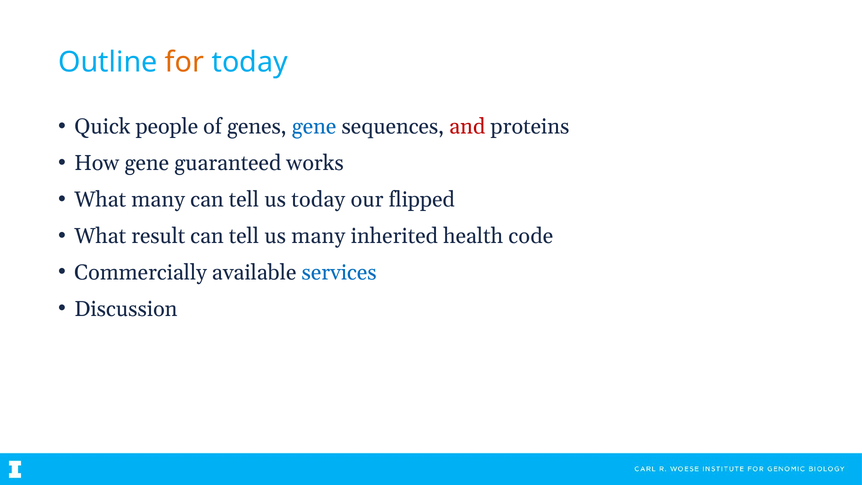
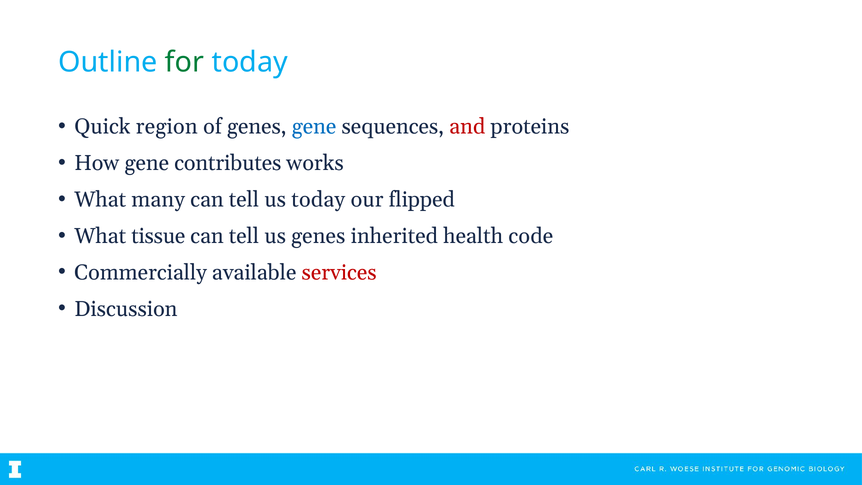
for colour: orange -> green (185, 62)
people: people -> region (167, 127)
guaranteed: guaranteed -> contributes (228, 163)
result: result -> tissue (158, 236)
us many: many -> genes (318, 236)
services colour: blue -> red (339, 272)
